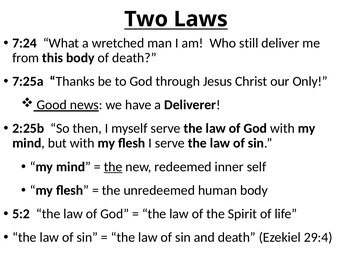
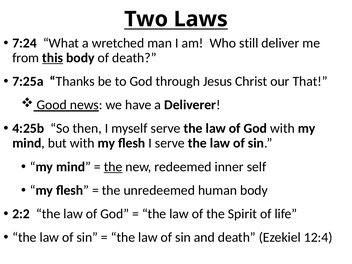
this underline: none -> present (53, 58)
Only: Only -> That (310, 81)
2:25b: 2:25b -> 4:25b (28, 128)
5:2: 5:2 -> 2:2 (21, 214)
29:4: 29:4 -> 12:4 (318, 237)
